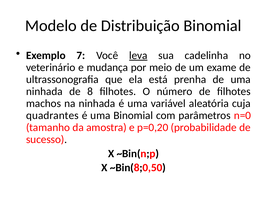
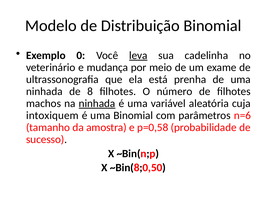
7: 7 -> 0 (81, 56)
ninhada underline: none -> present (97, 104)
quadrantes: quadrantes -> intoxiquem (52, 116)
n=0: n=0 -> n=6 (242, 116)
p=0,20: p=0,20 -> p=0,58 (153, 128)
